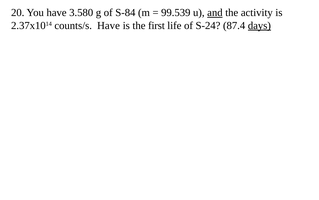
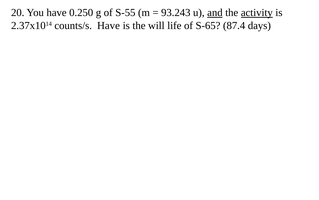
3.580: 3.580 -> 0.250 (81, 13)
S-84: S-84 -> S-55 (125, 13)
99.539: 99.539 -> 93.243 (176, 13)
activity underline: none -> present (257, 13)
first: first -> will (156, 25)
S-24: S-24 -> S-65 (208, 25)
days underline: present -> none (259, 25)
